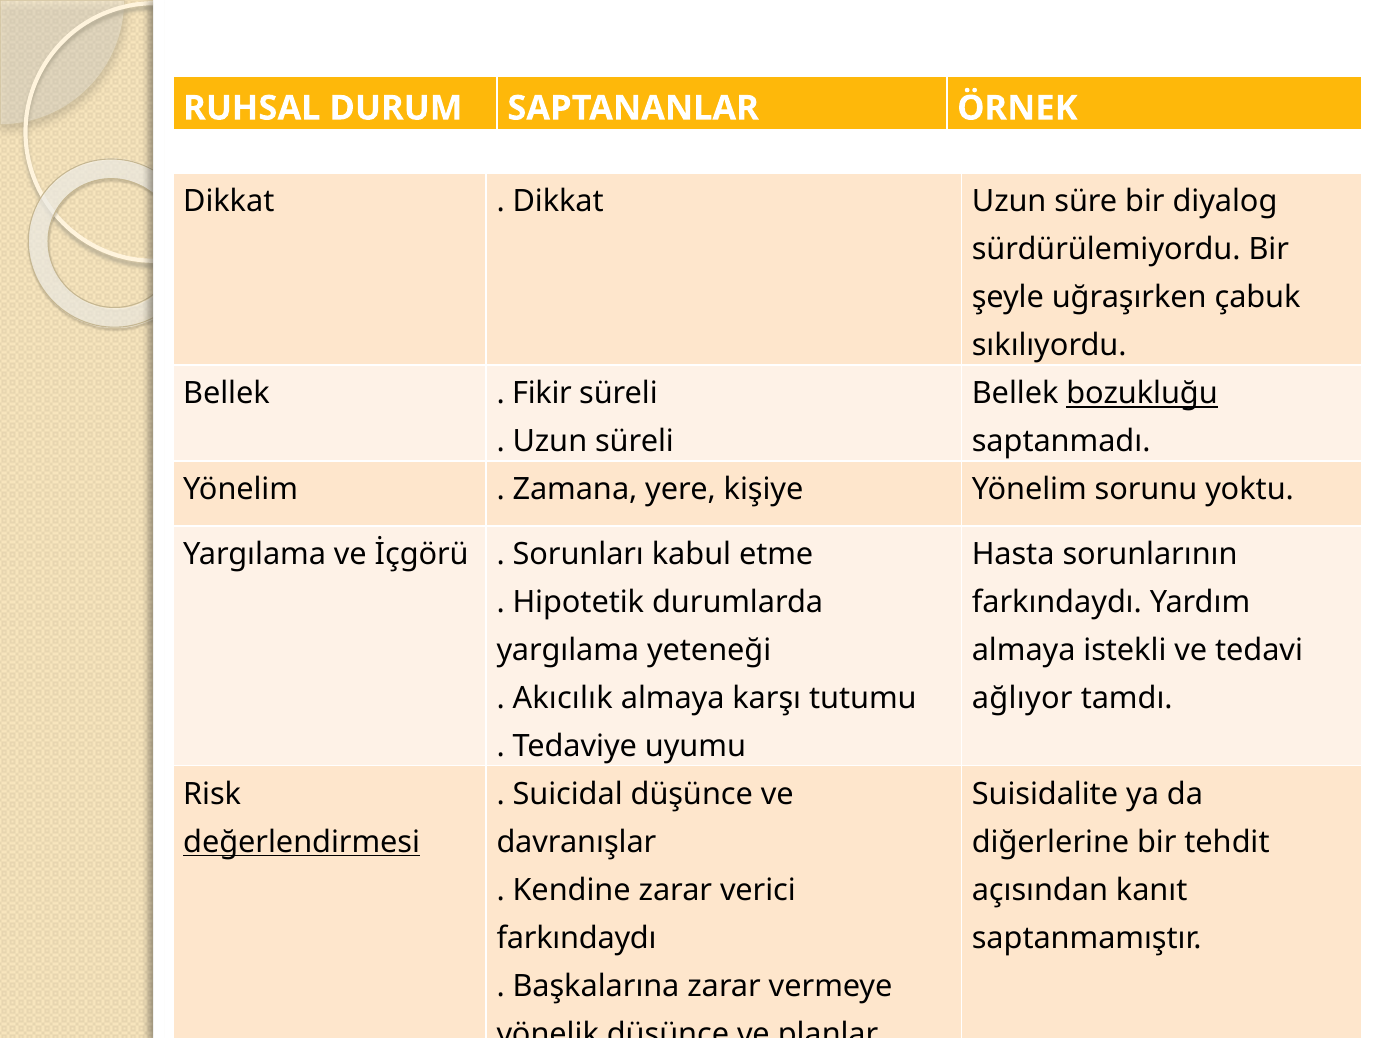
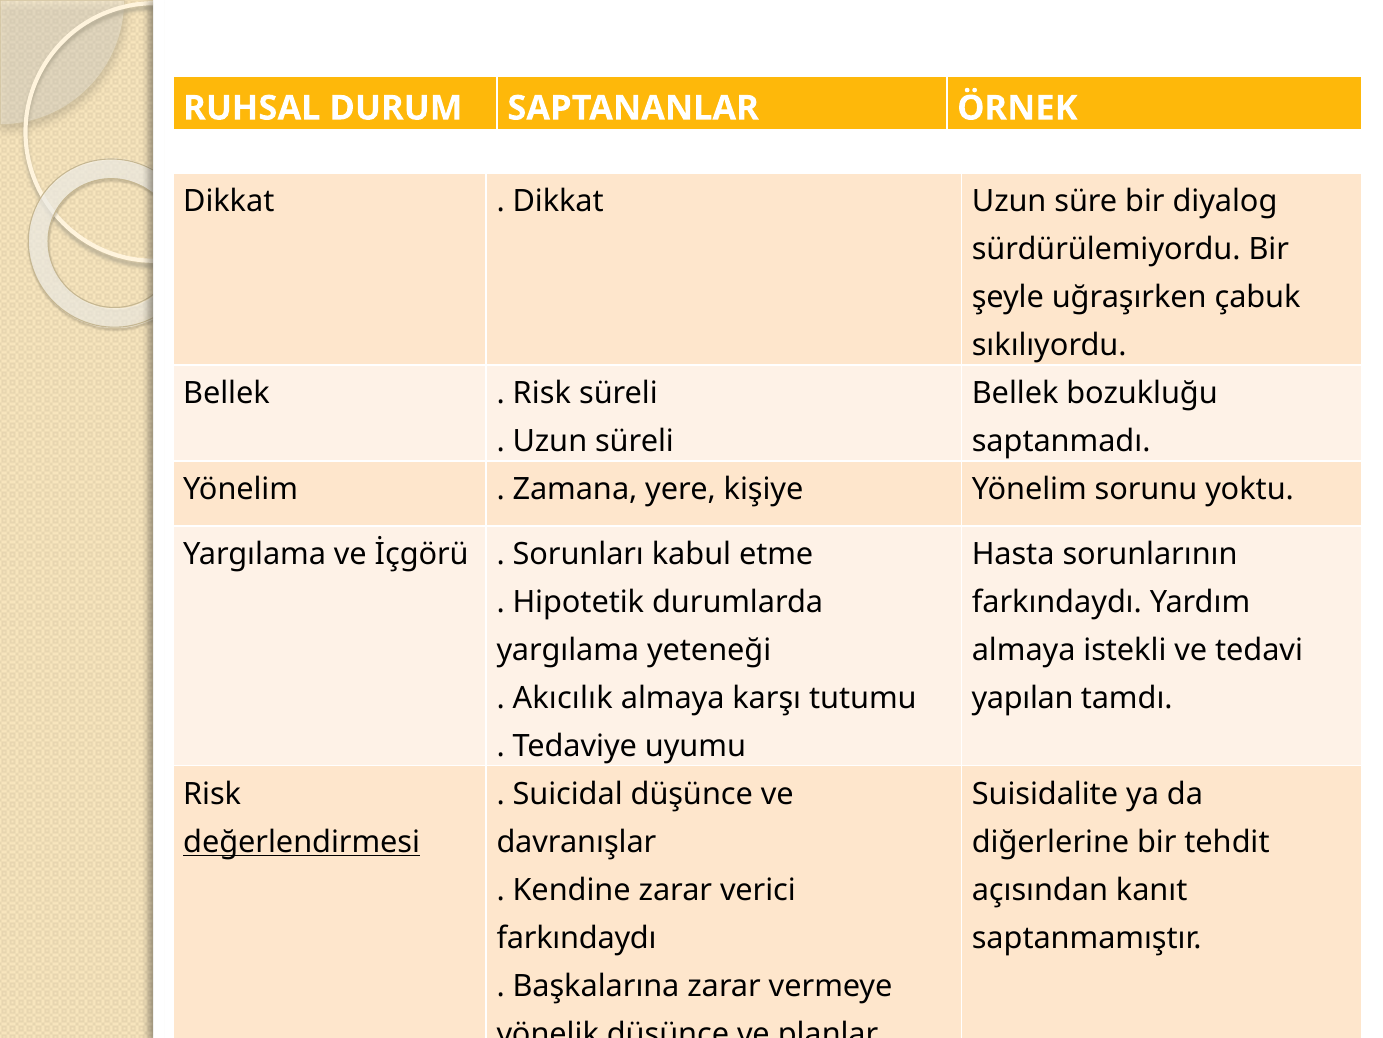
Fikir: Fikir -> Risk (542, 393)
bozukluğu underline: present -> none (1142, 393)
ağlıyor: ağlıyor -> yapılan (1023, 698)
